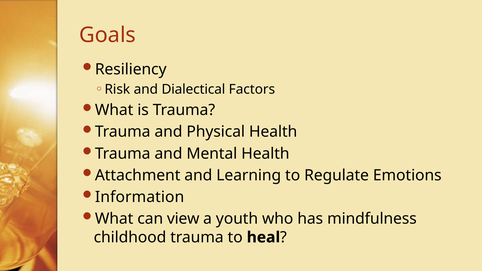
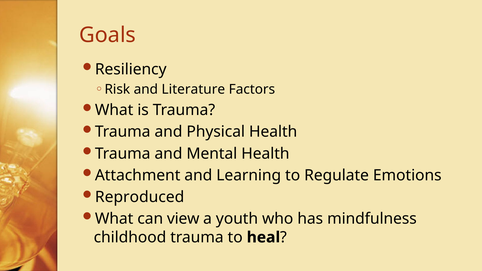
Dialectical: Dialectical -> Literature (193, 90)
Information: Information -> Reproduced (140, 197)
